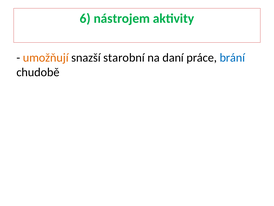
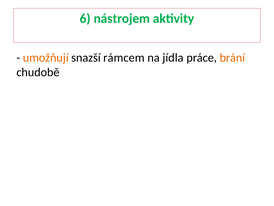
starobní: starobní -> rámcem (124, 57)
daní: daní -> jídla (173, 57)
brání colour: blue -> orange (232, 57)
